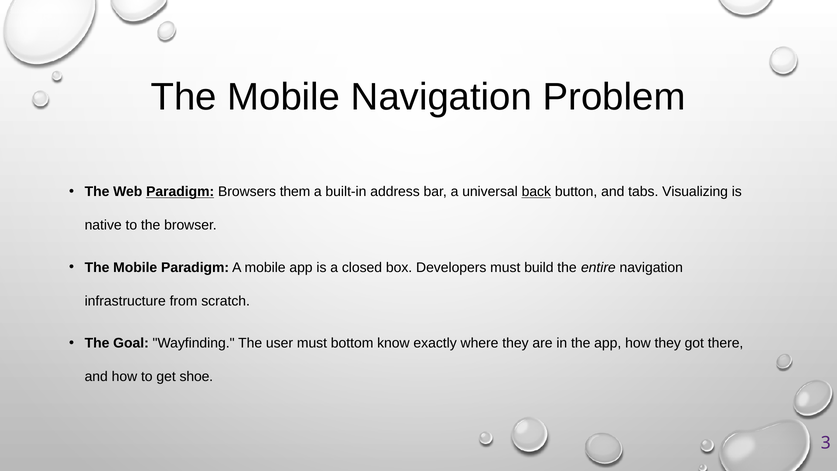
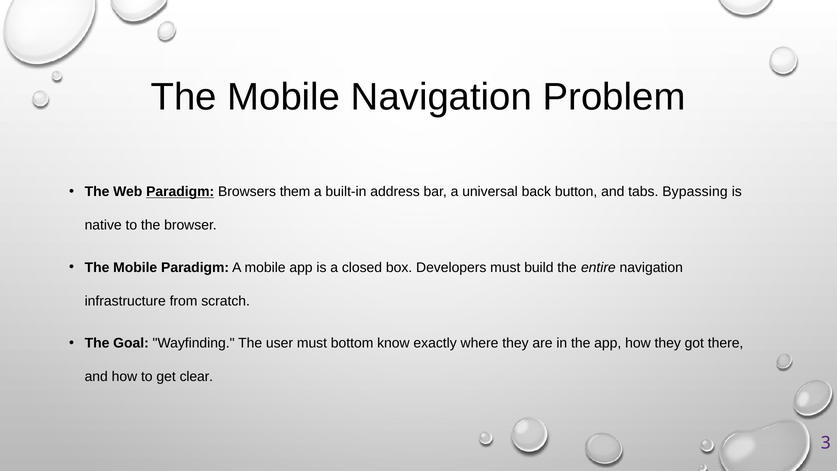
back underline: present -> none (536, 192)
Visualizing: Visualizing -> Bypassing (695, 192)
shoe: shoe -> clear (196, 376)
